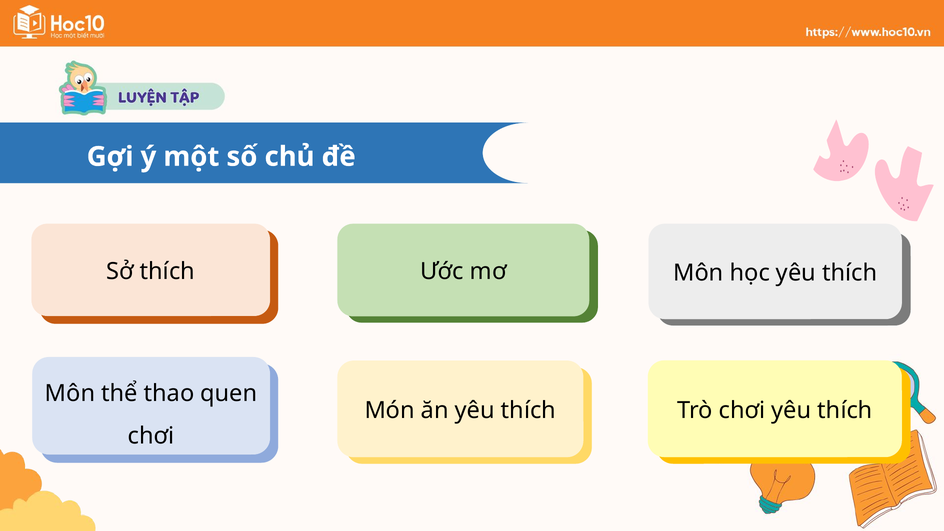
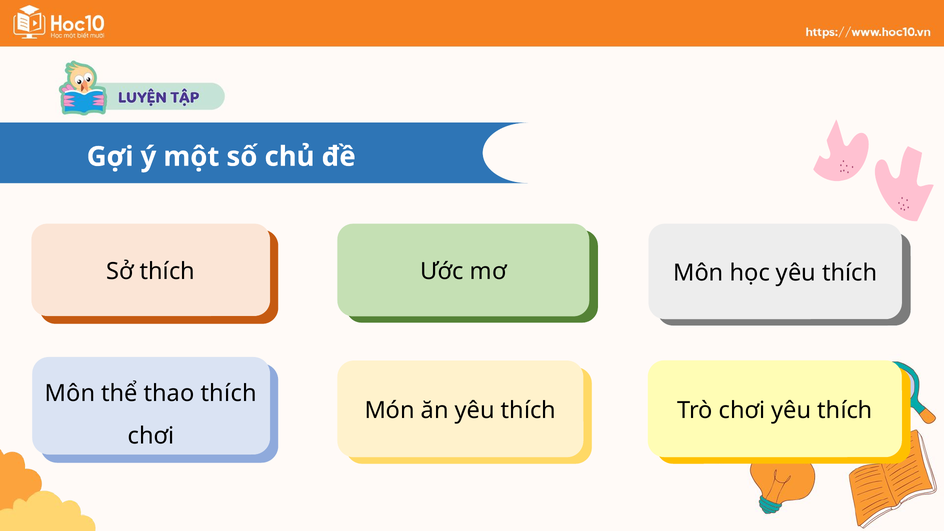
thao quen: quen -> thích (229, 393)
